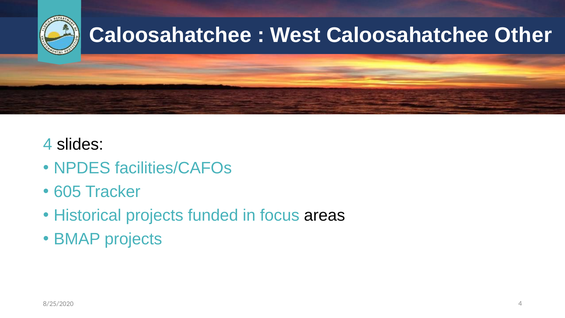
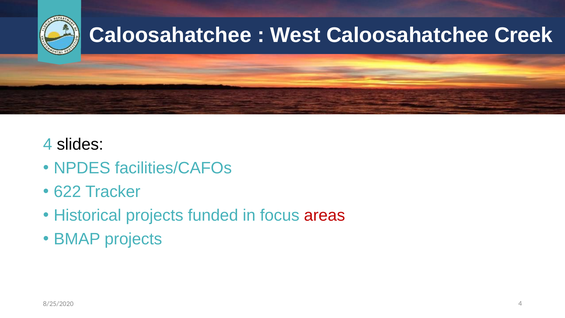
Other: Other -> Creek (523, 35)
605: 605 -> 622 (67, 192)
areas colour: black -> red (325, 215)
